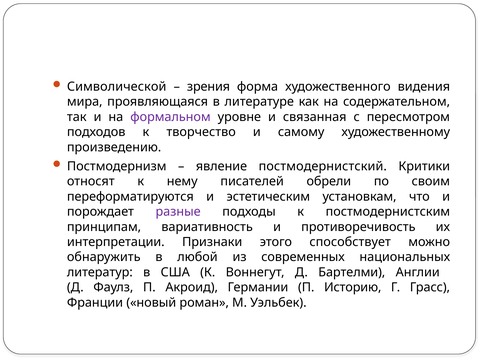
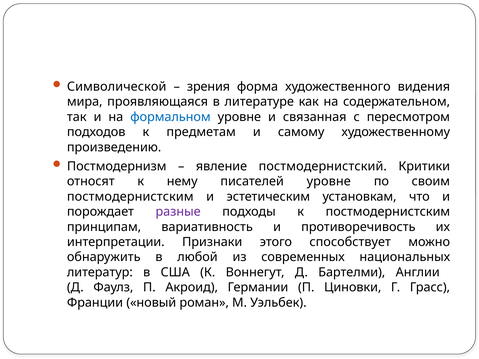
формальном colour: purple -> blue (170, 117)
творчество: творчество -> предметам (201, 132)
писателей обрели: обрели -> уровне (329, 182)
переформатируются: переформатируются -> постмодернистским (130, 197)
Историю: Историю -> Циновки (353, 288)
